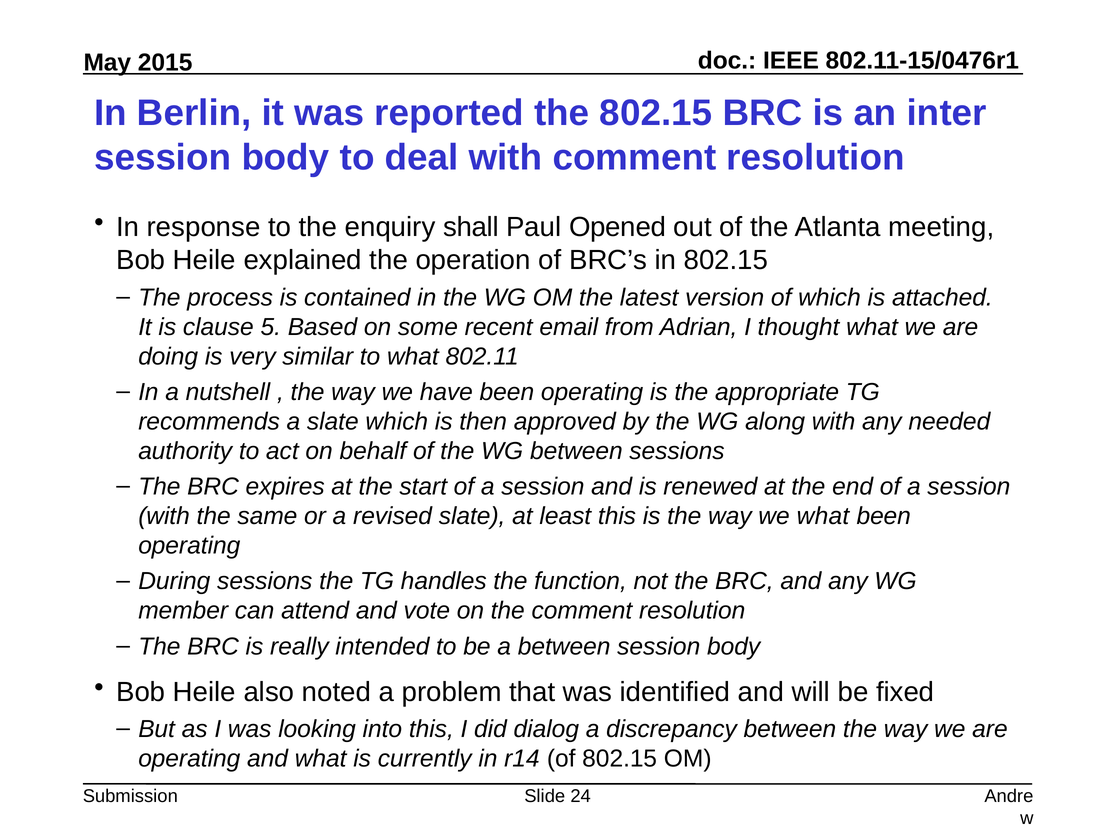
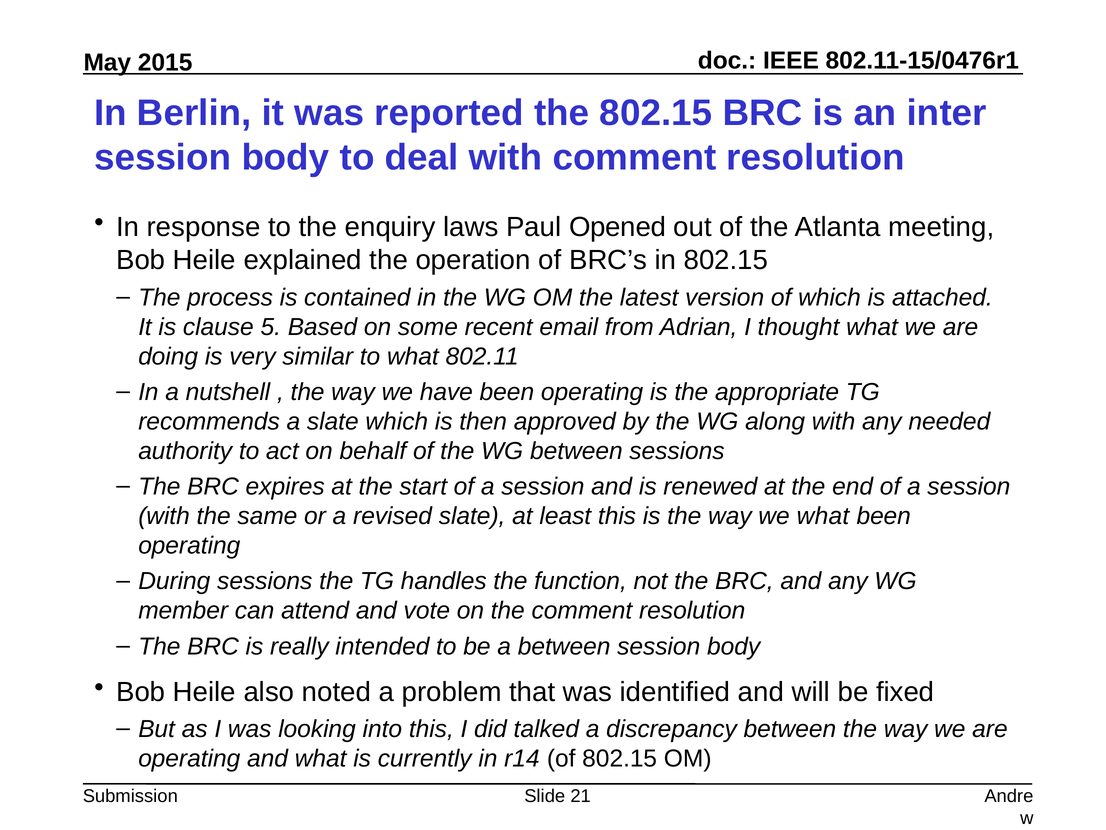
shall: shall -> laws (471, 227)
dialog: dialog -> talked (546, 729)
24: 24 -> 21 (581, 796)
